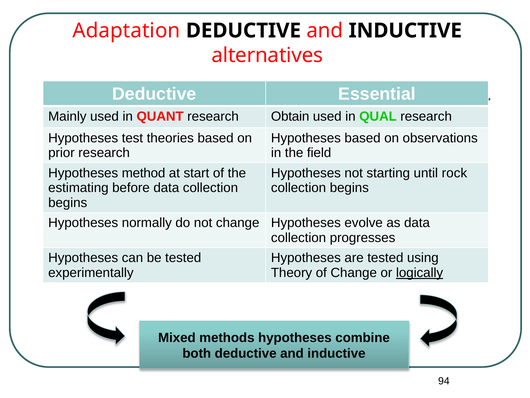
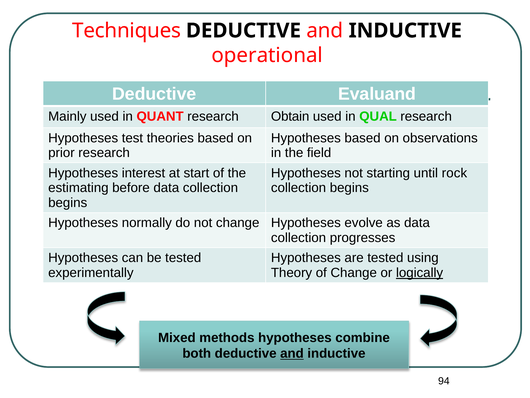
Adaptation: Adaptation -> Techniques (127, 31)
alternatives: alternatives -> operational (267, 55)
Essential: Essential -> Evaluand (377, 94)
method: method -> interest (143, 173)
and underline: none -> present (292, 353)
